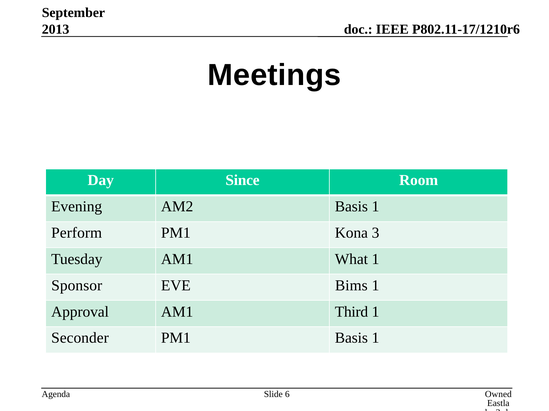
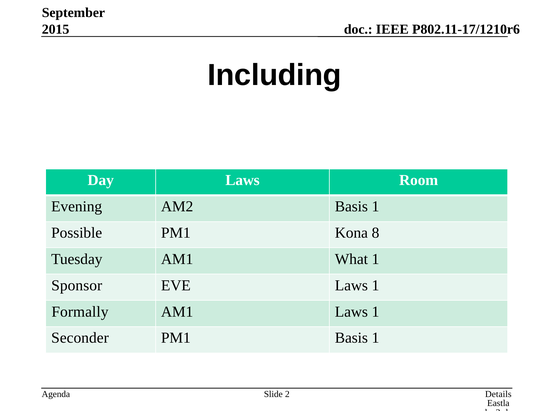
2013: 2013 -> 2015 (56, 29)
Meetings: Meetings -> Including (275, 75)
Day Since: Since -> Laws (243, 181)
Perform: Perform -> Possible (77, 233)
3: 3 -> 8 (376, 233)
EVE Bims: Bims -> Laws (351, 286)
Approval: Approval -> Formally (80, 312)
AM1 Third: Third -> Laws (351, 312)
Owned: Owned -> Details (498, 395)
6: 6 -> 2 (287, 395)
